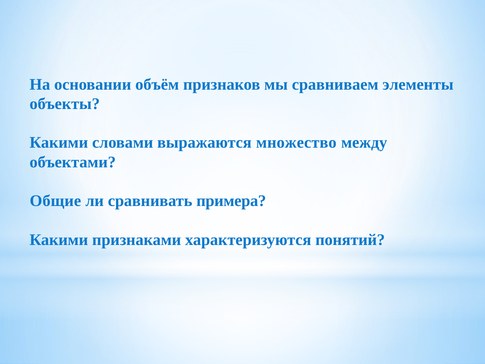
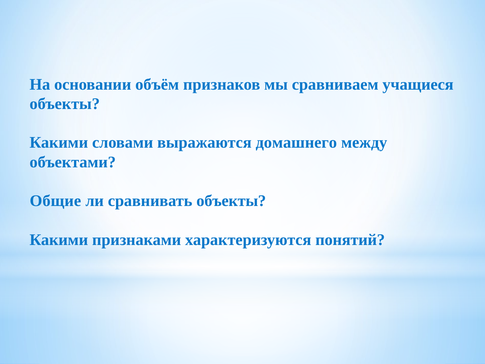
элементы: элементы -> учащиеся (418, 84)
множество: множество -> домашнего (296, 143)
сравнивать примера: примера -> объекты (231, 201)
